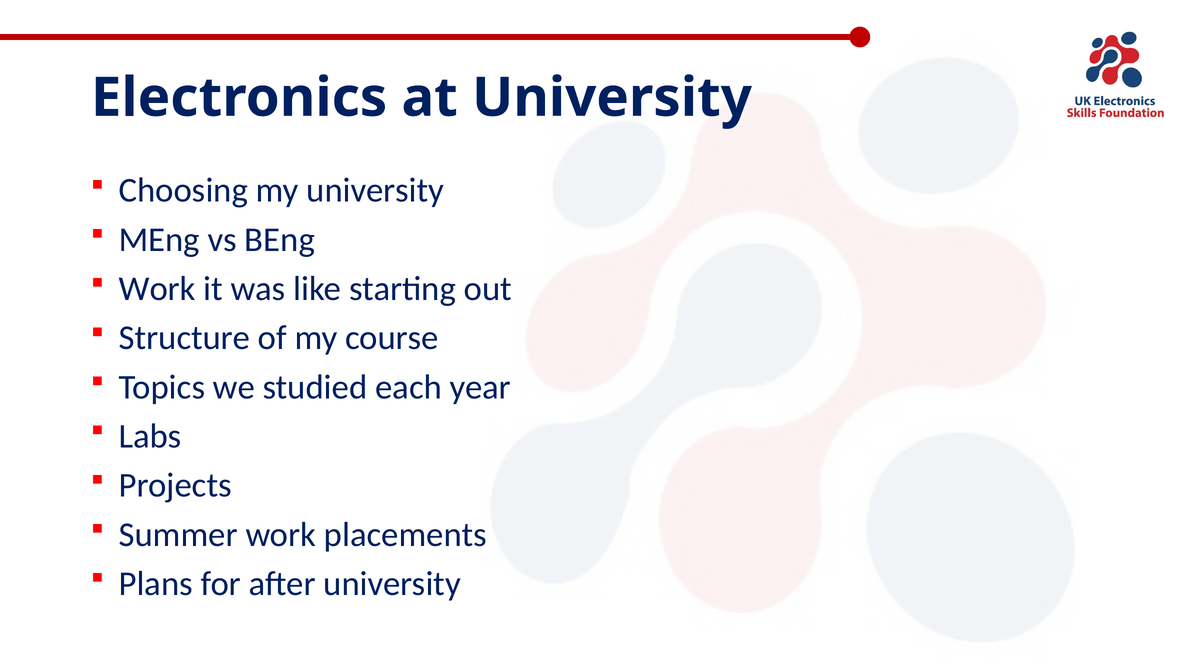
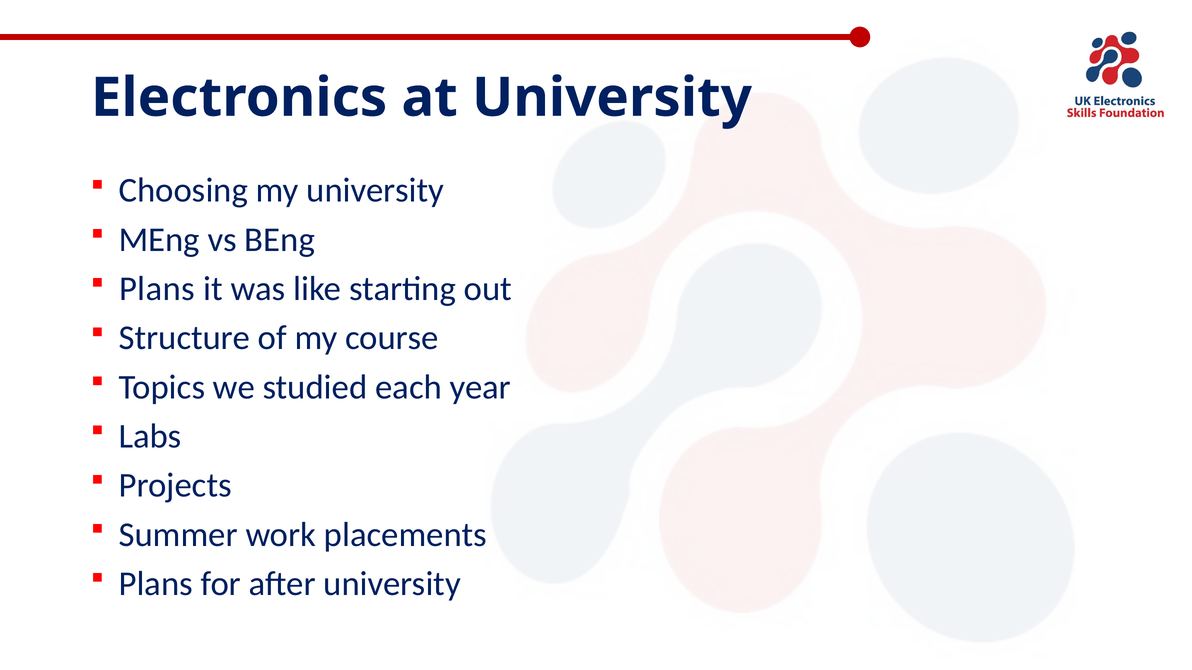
Work: Work -> Plans (157, 289)
